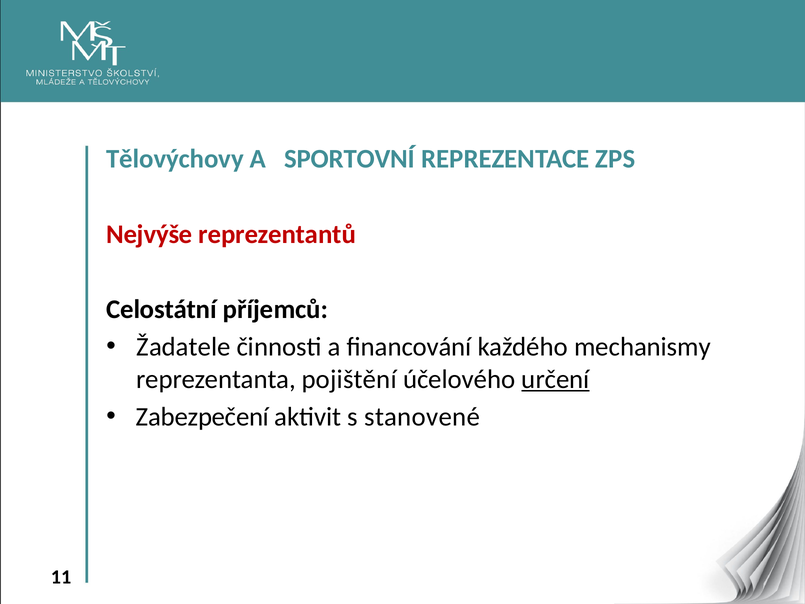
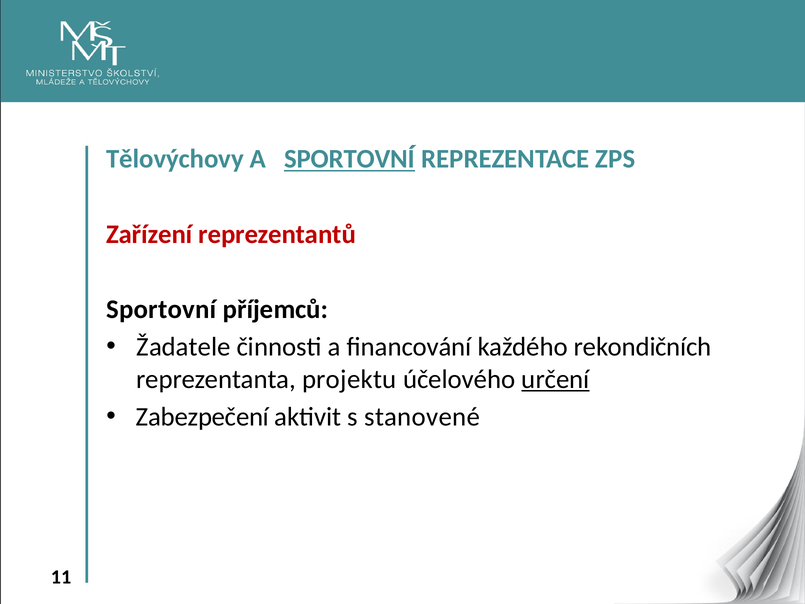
SPORTOVNÍ underline: none -> present (350, 159)
Nejvýše: Nejvýše -> Zařízení (149, 234)
Celostátní: Celostátní -> Sportovní (161, 309)
mechanismy: mechanismy -> rekondičních (643, 347)
pojištění: pojištění -> projektu (349, 379)
